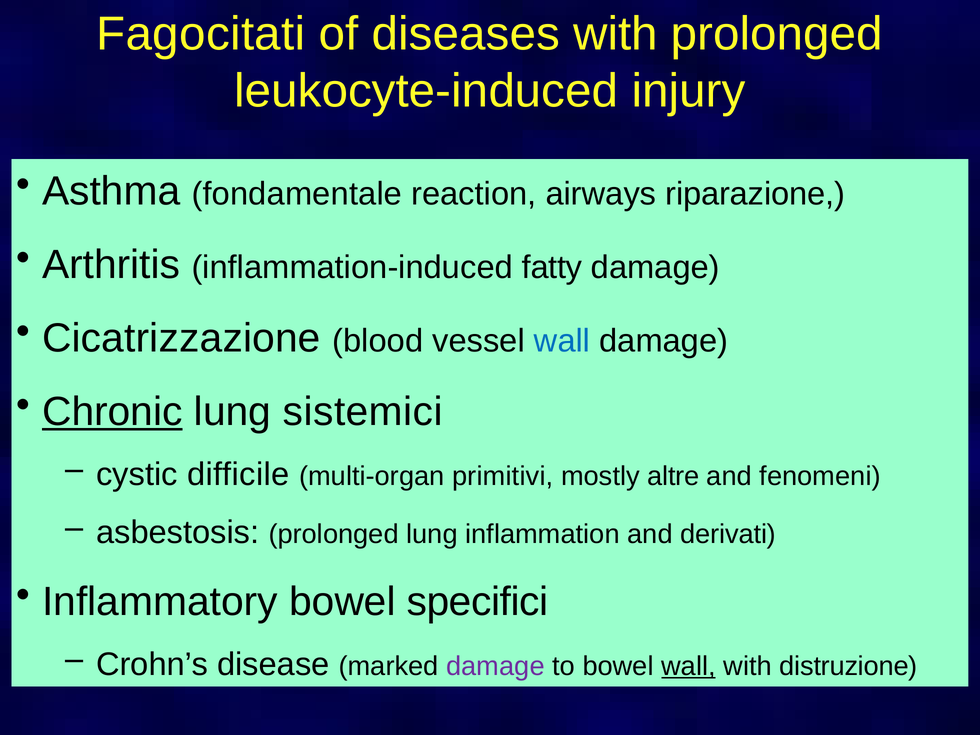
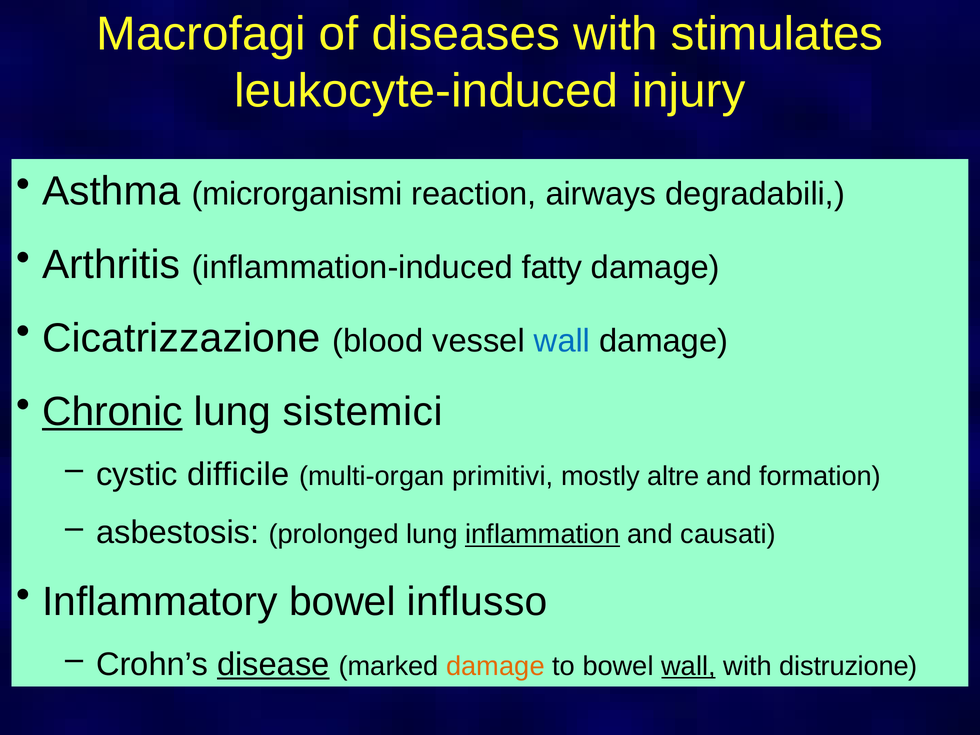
Fagocitati: Fagocitati -> Macrofagi (201, 34)
with prolonged: prolonged -> stimulates (777, 34)
fondamentale: fondamentale -> microrganismi (297, 194)
riparazione: riparazione -> degradabili (755, 194)
fenomeni: fenomeni -> formation (820, 476)
inflammation underline: none -> present (542, 534)
derivati: derivati -> causati (728, 534)
specifici: specifici -> influsso (477, 602)
disease underline: none -> present (273, 664)
damage colour: purple -> orange (495, 666)
